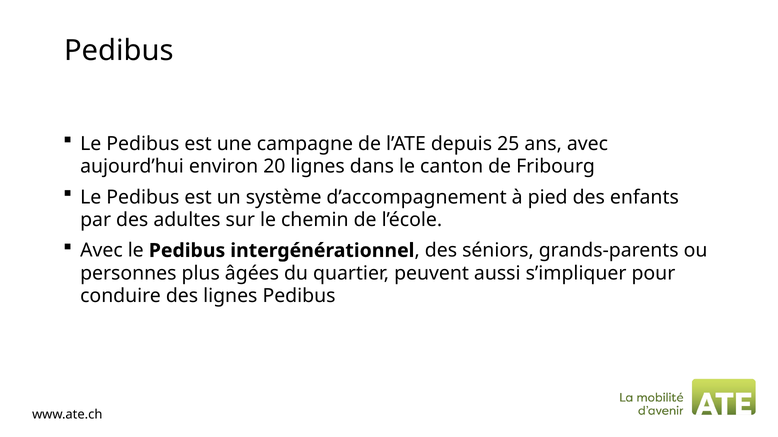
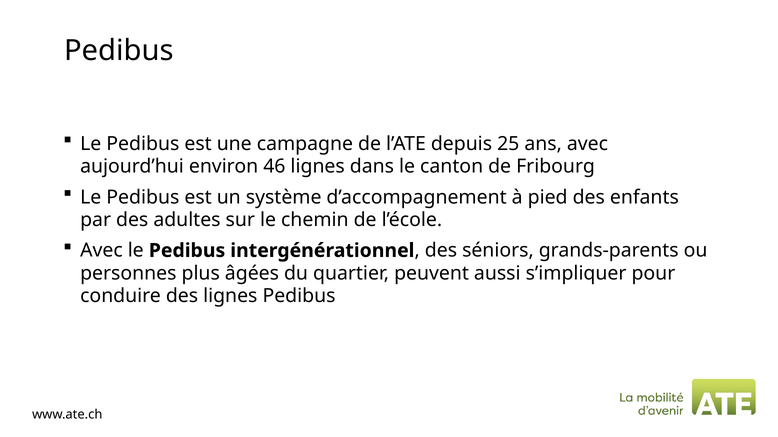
20: 20 -> 46 (274, 167)
